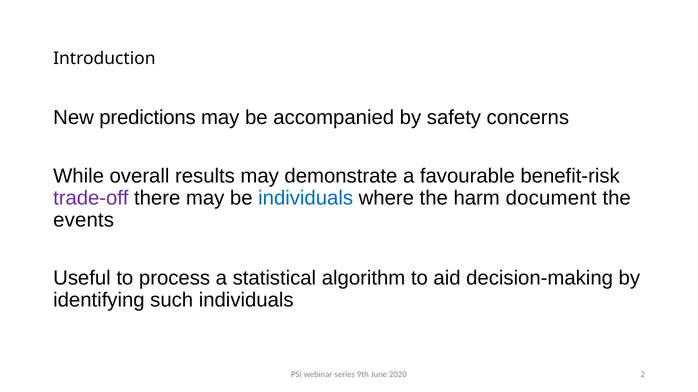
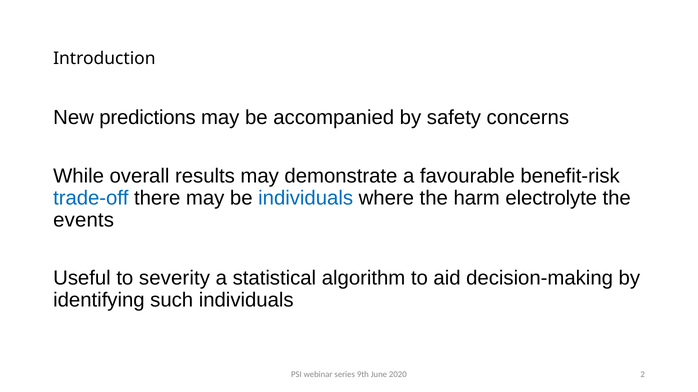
trade-off colour: purple -> blue (91, 198)
document: document -> electrolyte (551, 198)
process: process -> severity (174, 279)
